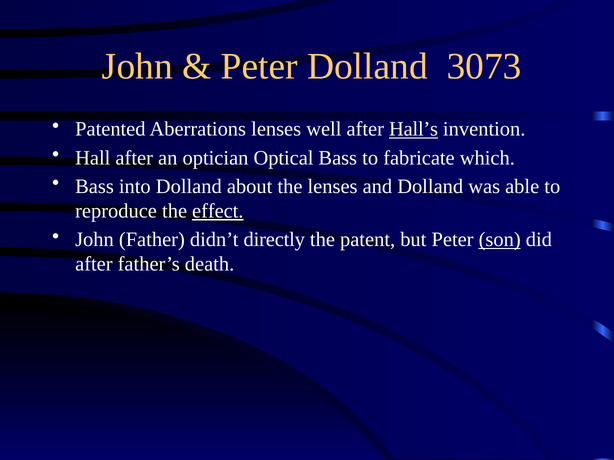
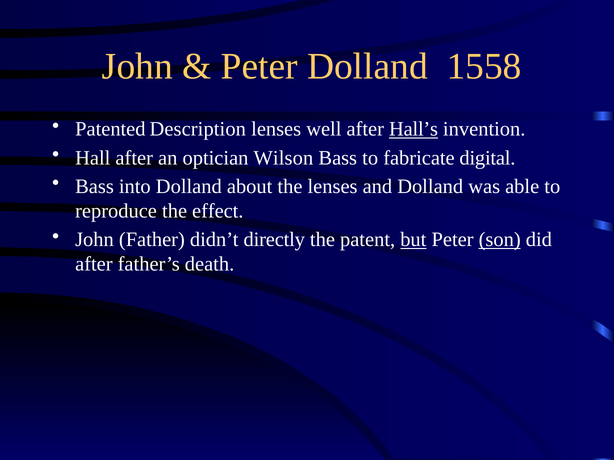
3073: 3073 -> 1558 (484, 67)
Aberrations: Aberrations -> Description (198, 129)
Optical: Optical -> Wilson (283, 158)
which: which -> digital (487, 158)
effect underline: present -> none (218, 211)
but underline: none -> present (413, 240)
